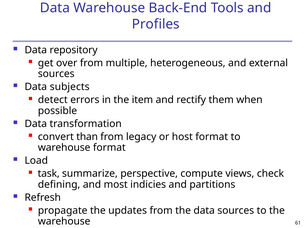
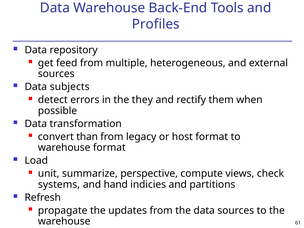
over: over -> feed (67, 63)
item: item -> they (142, 100)
task: task -> unit (49, 174)
defining: defining -> systems (59, 184)
most: most -> hand (116, 184)
